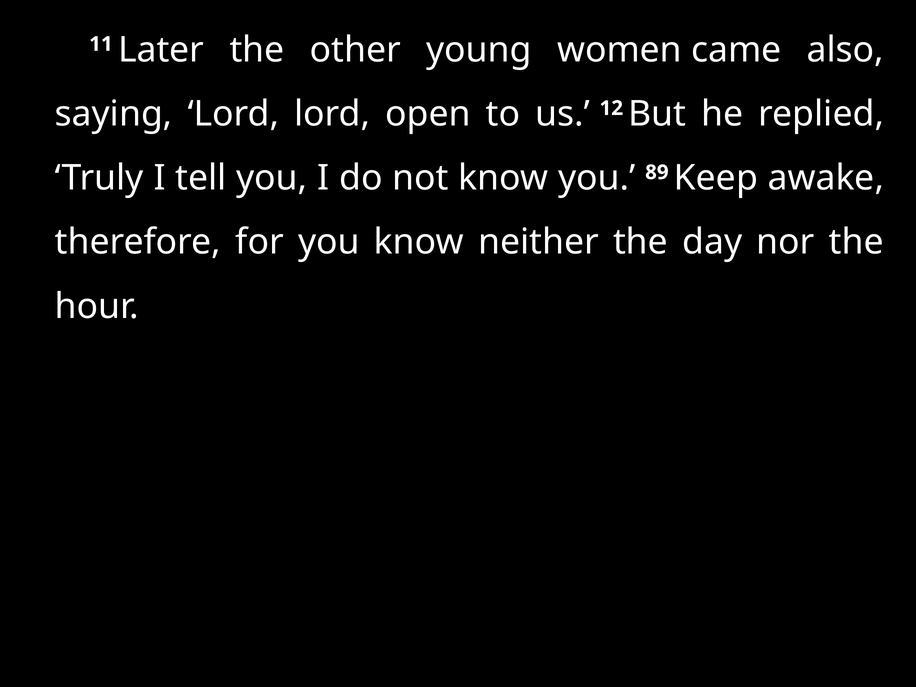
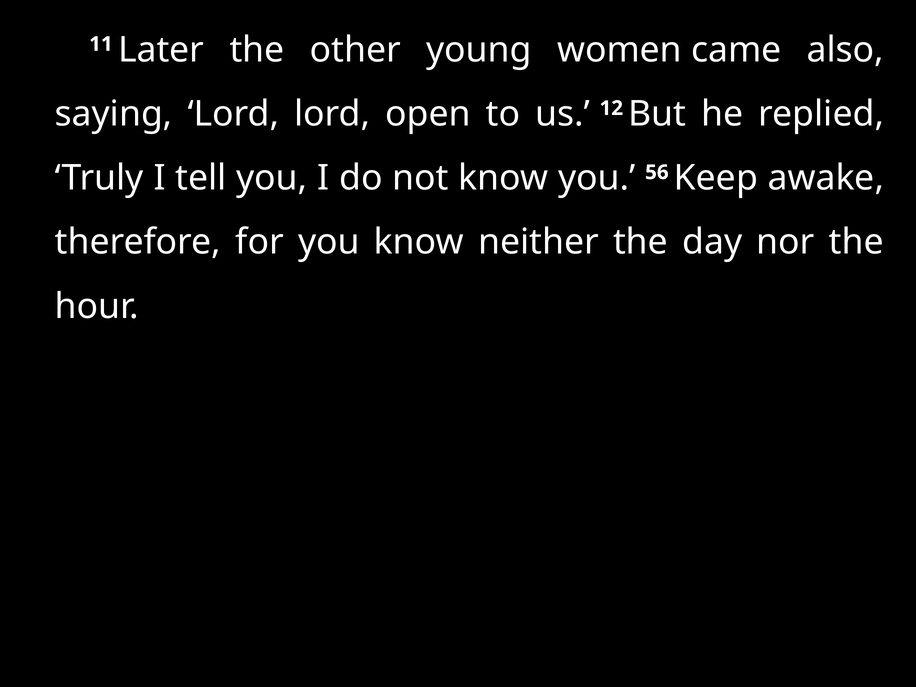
89: 89 -> 56 (657, 172)
